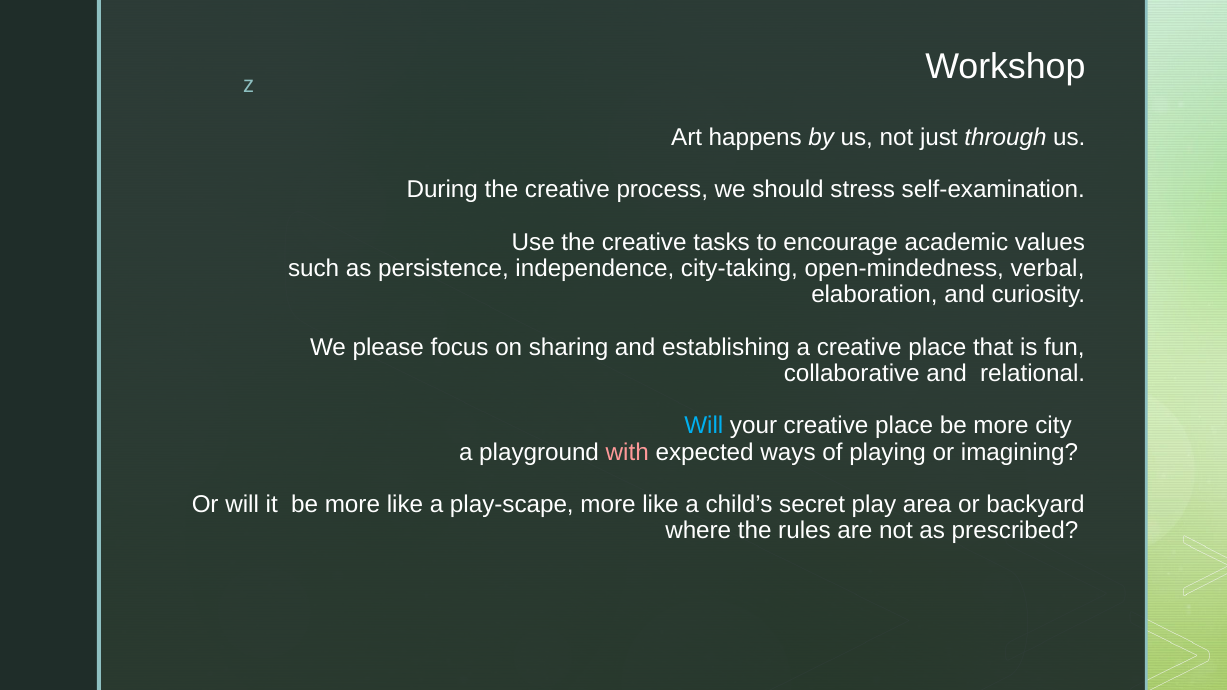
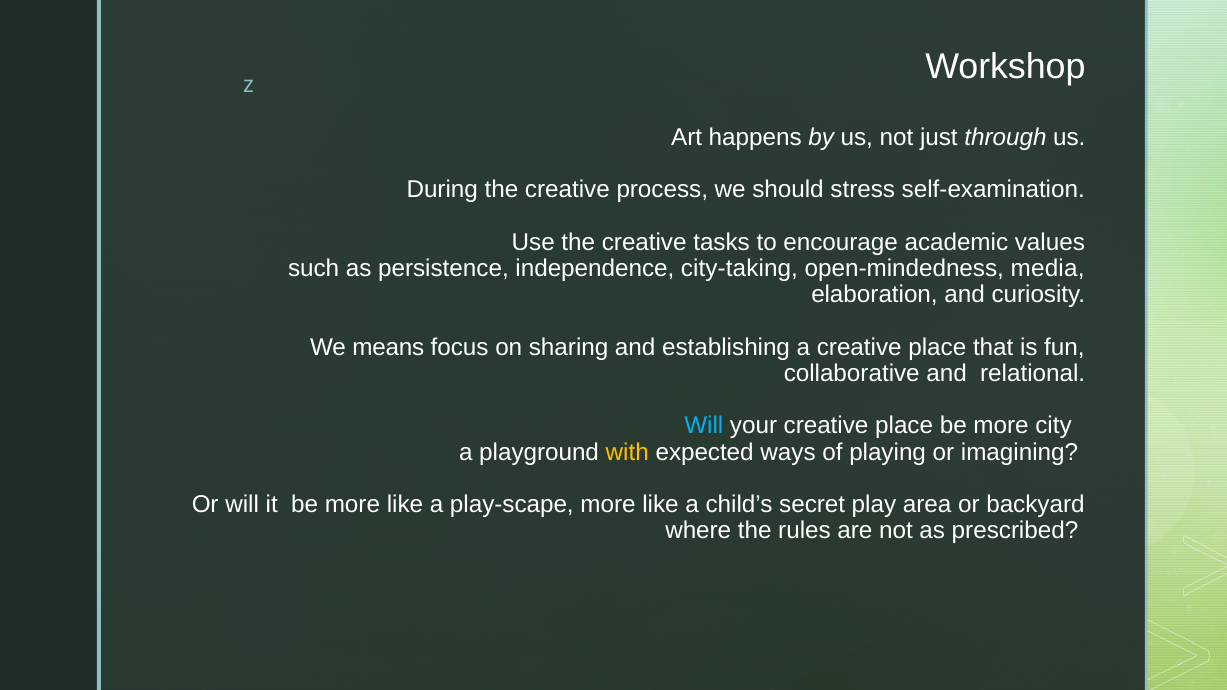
verbal: verbal -> media (1048, 269)
please: please -> means (388, 347)
with colour: pink -> yellow (627, 452)
